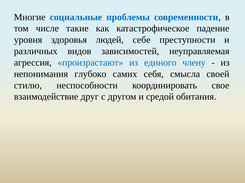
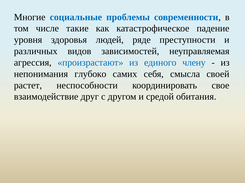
себе: себе -> ряде (142, 40)
стилю: стилю -> растет (28, 86)
